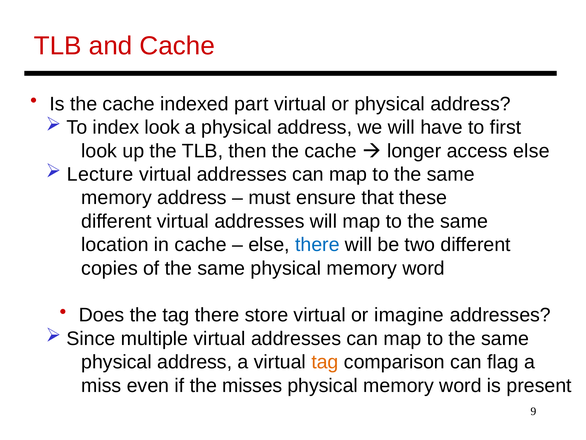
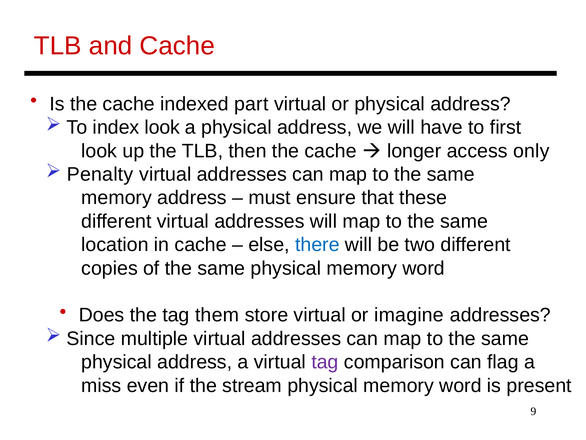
access else: else -> only (531, 151)
Lecture: Lecture -> Penalty (100, 174)
tag there: there -> them (217, 315)
tag colour: orange -> purple (325, 362)
misses: misses -> stream (252, 385)
